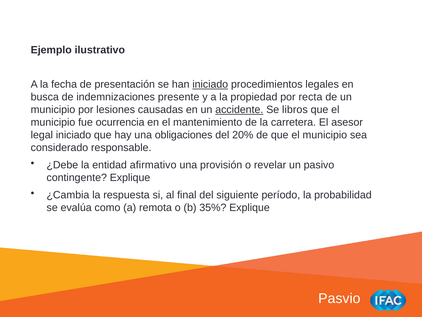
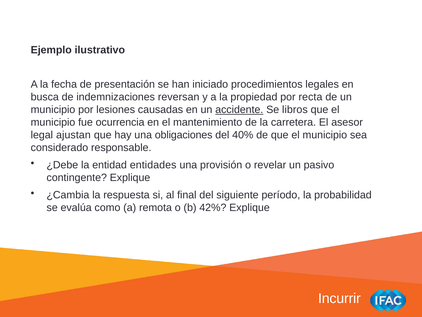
iniciado underline: present -> none (210, 84)
presente: presente -> reversan (179, 97)
legal iniciado: iniciado -> ajustan (73, 135)
20%: 20% -> 40% (243, 135)
afirmativo: afirmativo -> entidades (153, 165)
35%: 35% -> 42% (213, 207)
Pasvio: Pasvio -> Incurrir (339, 298)
